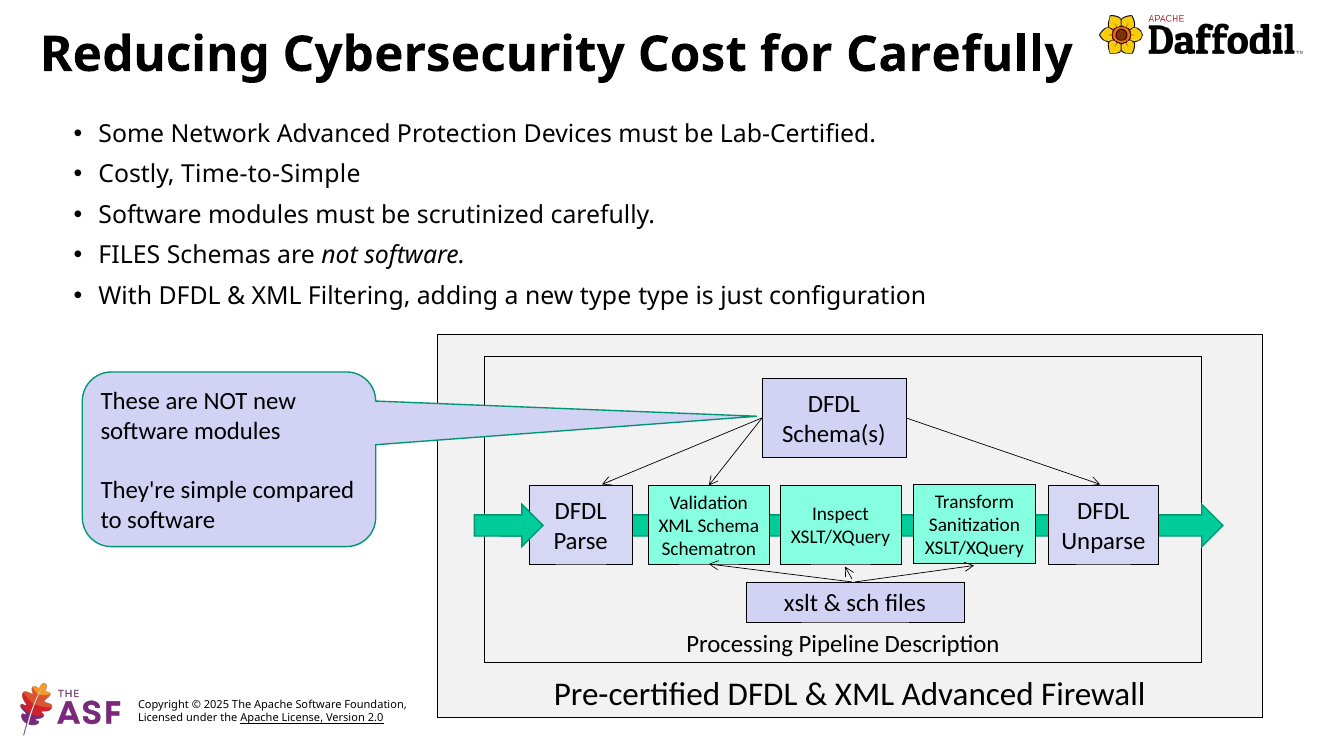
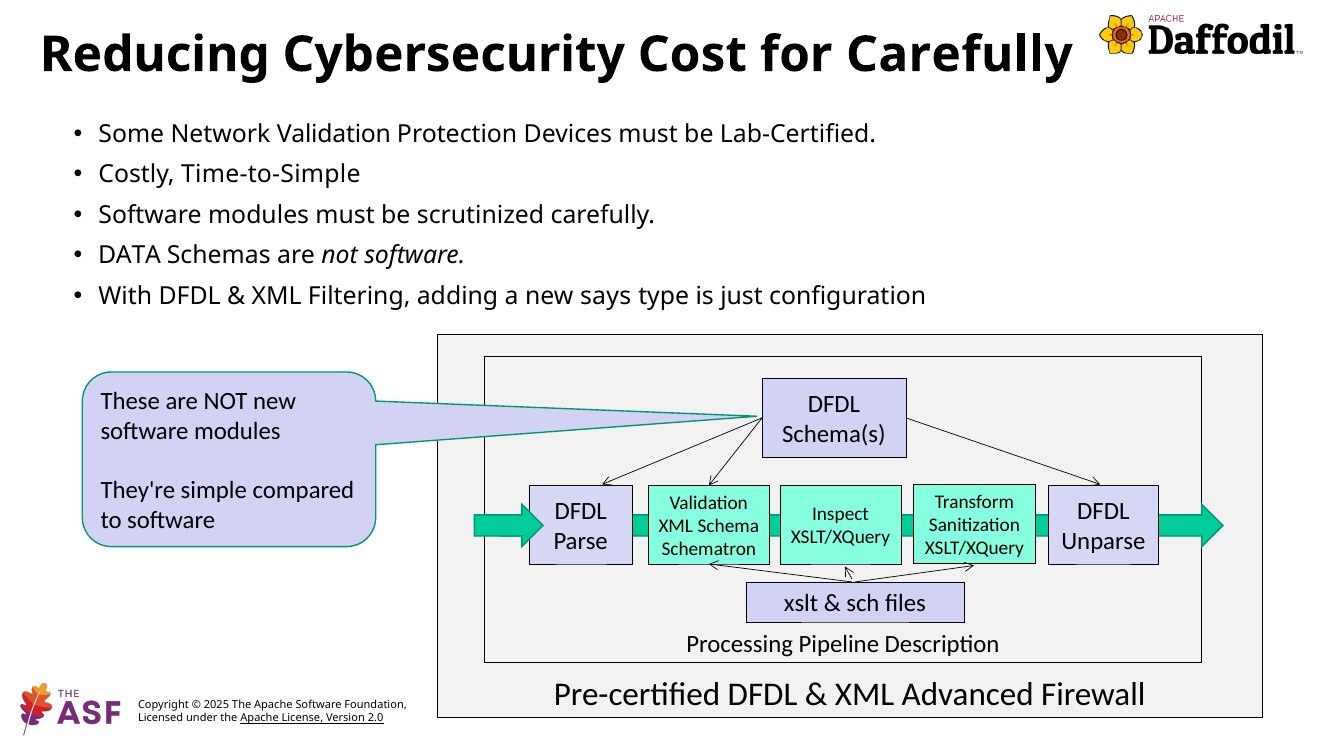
Network Advanced: Advanced -> Validation (334, 134)
FILES: FILES -> DATA (130, 256)
new type: type -> says (606, 296)
